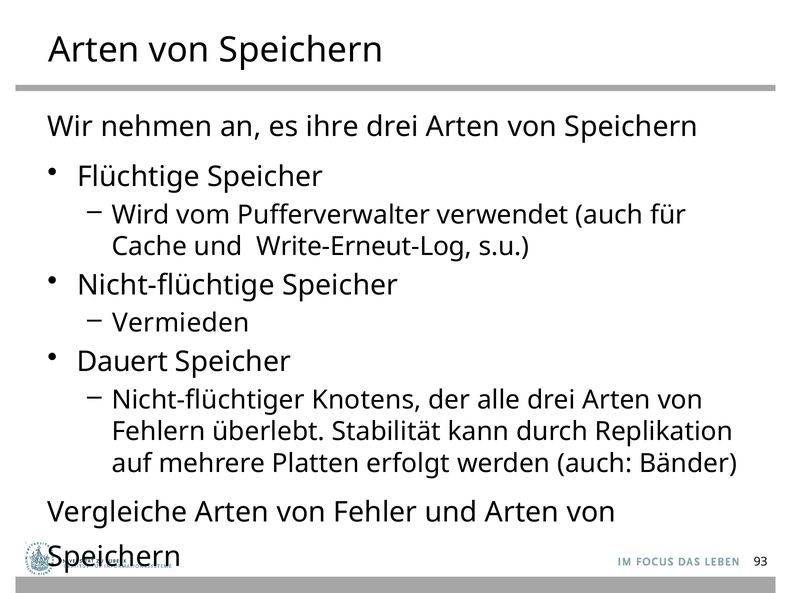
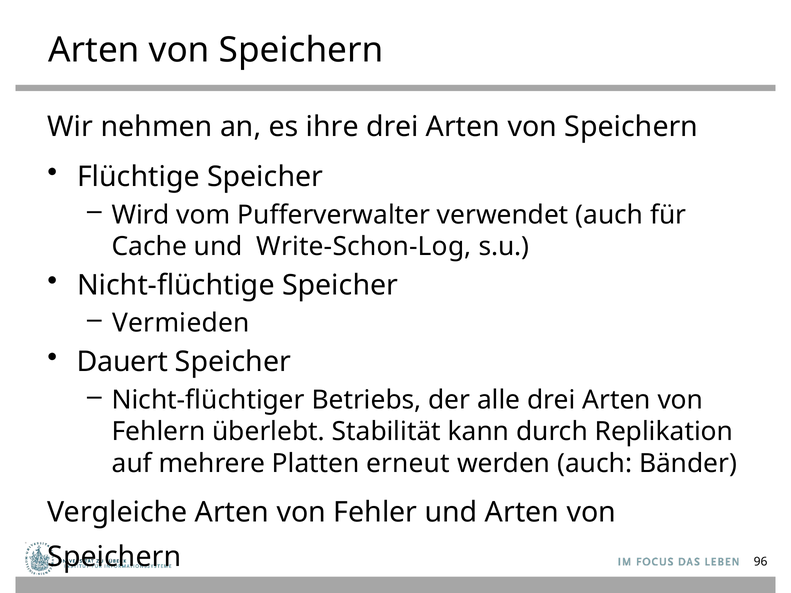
Write-Erneut-Log: Write-Erneut-Log -> Write-Schon-Log (364, 247)
Knotens: Knotens -> Betriebs (367, 400)
erfolgt: erfolgt -> erneut (408, 464)
93: 93 -> 96 (761, 562)
